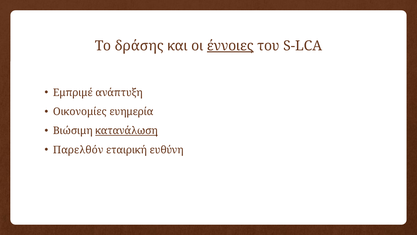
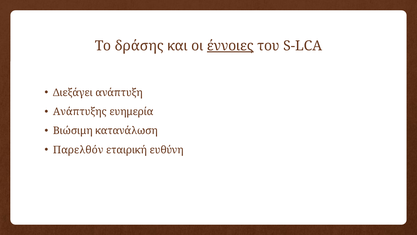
Εμπριμέ: Εμπριμέ -> Διεξάγει (73, 92)
Οικονομίες: Οικονομίες -> Ανάπτυξης (80, 112)
κατανάλωση underline: present -> none (127, 131)
